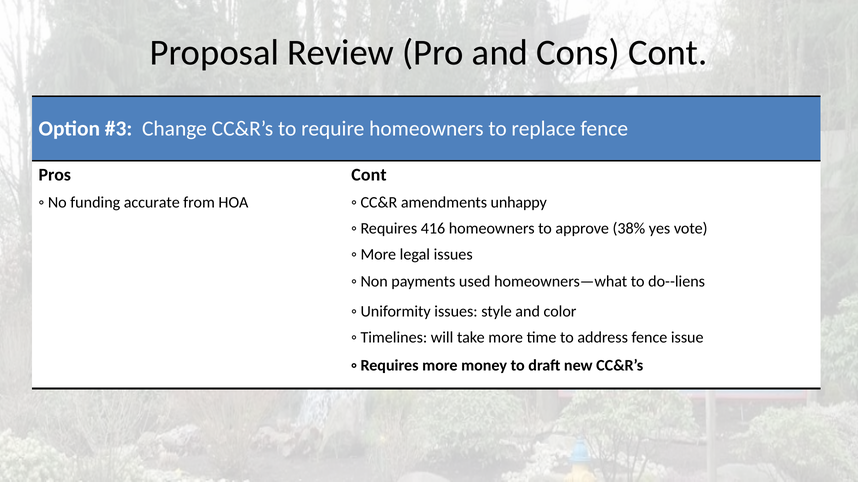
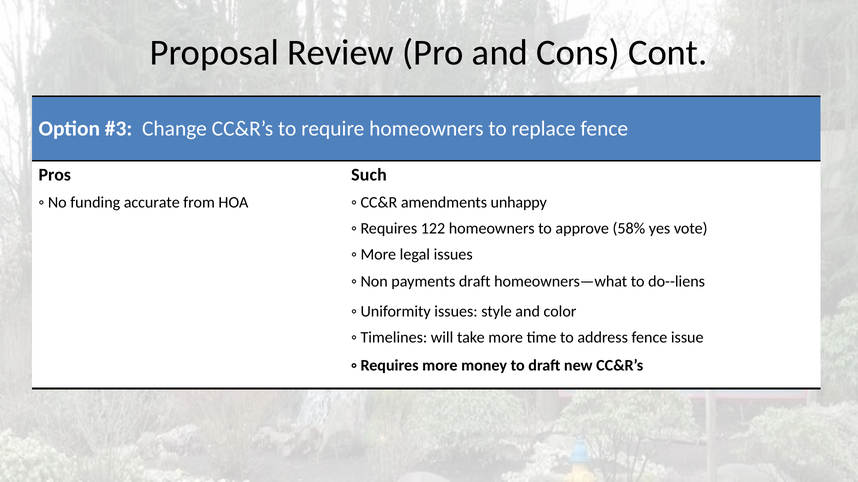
Pros Cont: Cont -> Such (369, 175)
416: 416 -> 122 (433, 229)
38%: 38% -> 58% (629, 229)
payments used: used -> draft (475, 282)
